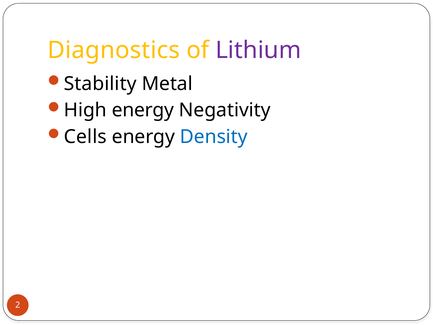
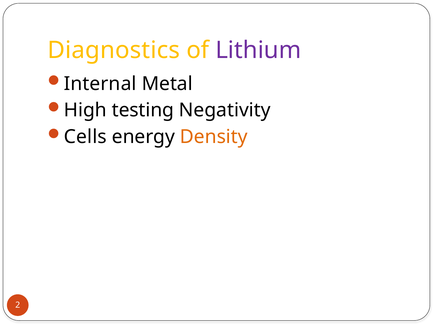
Stability: Stability -> Internal (100, 84)
High energy: energy -> testing (143, 110)
Density colour: blue -> orange (214, 137)
